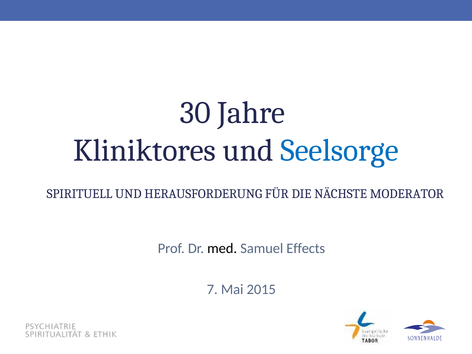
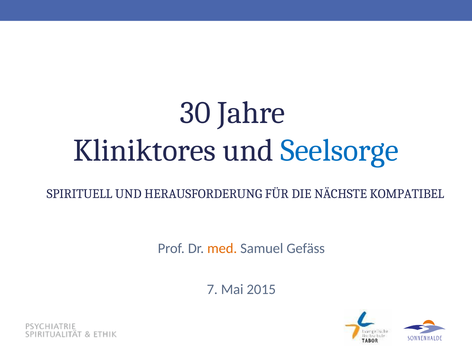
MODERATOR: MODERATOR -> KOMPATIBEL (407, 194)
med colour: black -> orange (222, 248)
Effects: Effects -> Gefäss (306, 248)
